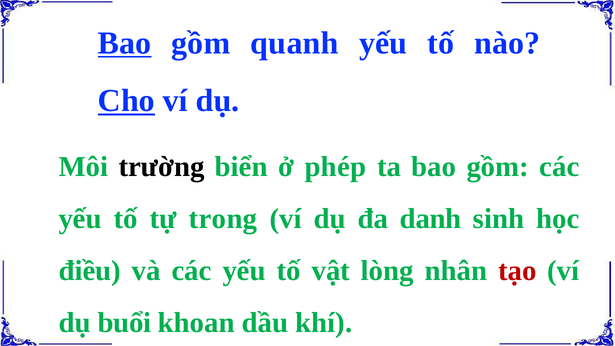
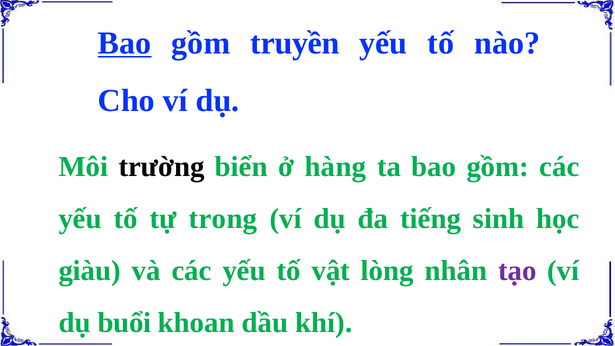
quanh: quanh -> truyền (295, 43)
Cho underline: present -> none (126, 101)
phép: phép -> hàng (335, 167)
danh: danh -> tiếng (431, 219)
điều: điều -> giàu (90, 271)
tạo colour: red -> purple (517, 271)
